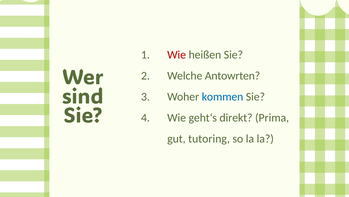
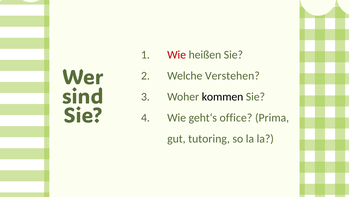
Antowrten: Antowrten -> Verstehen (232, 75)
kommen colour: blue -> black (223, 96)
direkt: direkt -> office (236, 117)
